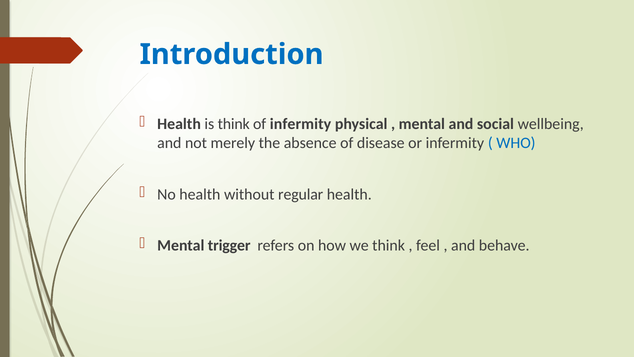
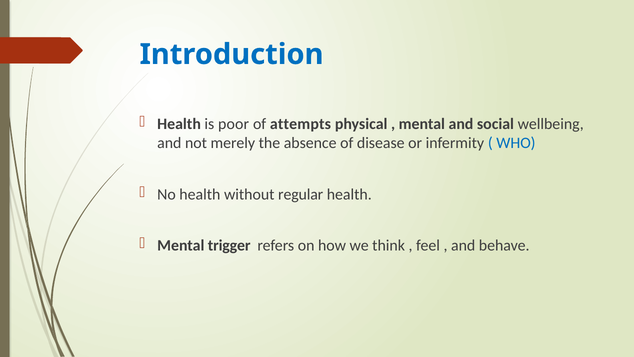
is think: think -> poor (234, 124)
of infermity: infermity -> attempts (301, 124)
